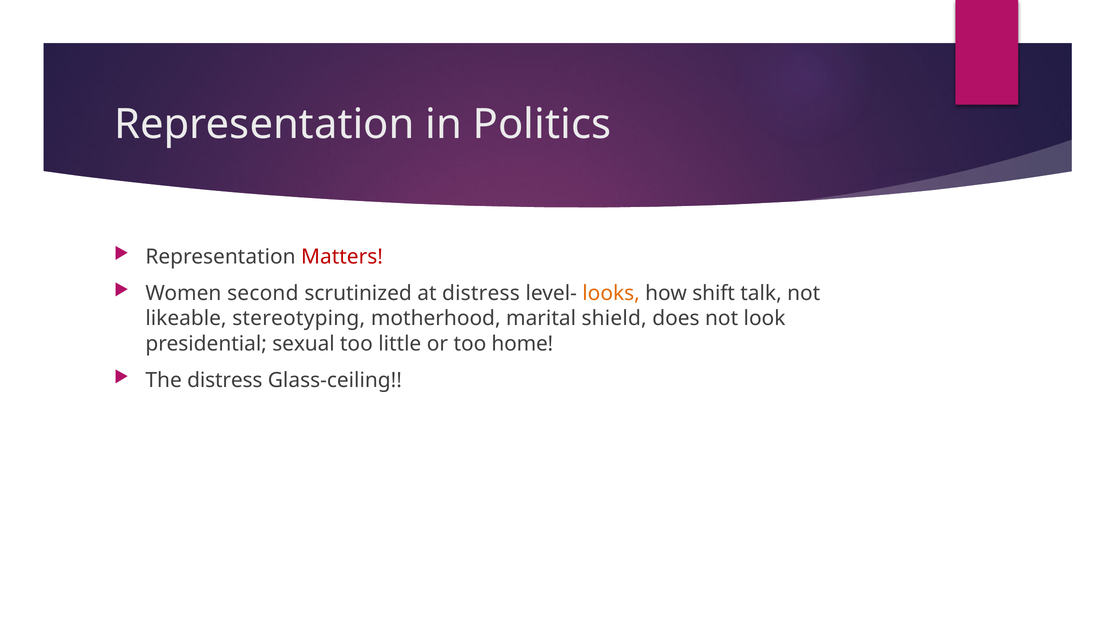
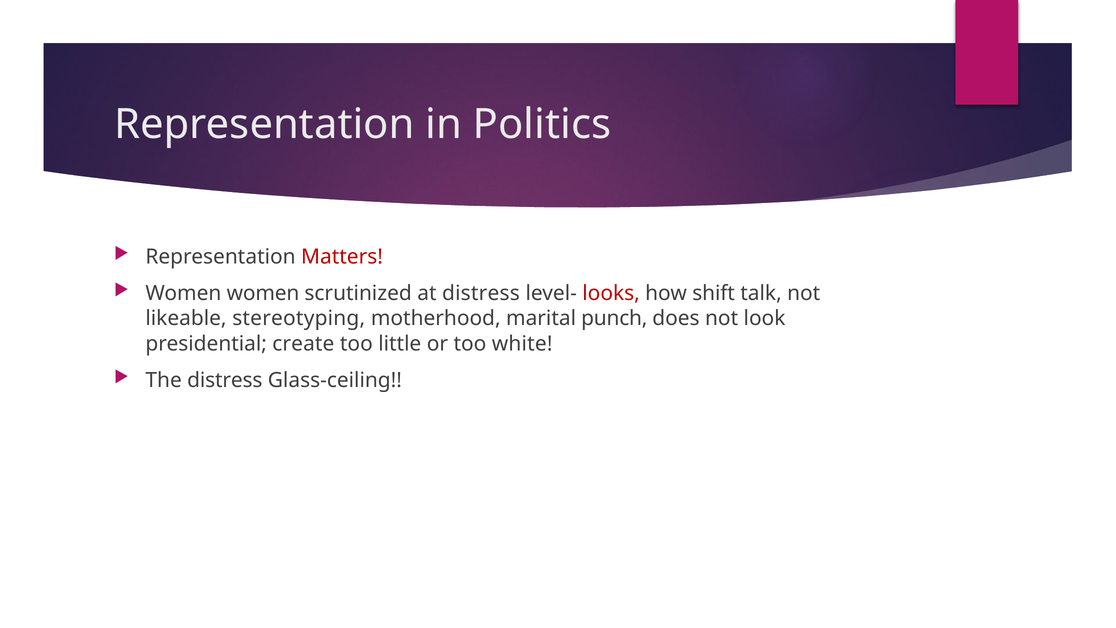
Women second: second -> women (263, 293)
looks colour: orange -> red (611, 293)
shield: shield -> punch (614, 318)
sexual: sexual -> create (303, 343)
home: home -> white (522, 343)
